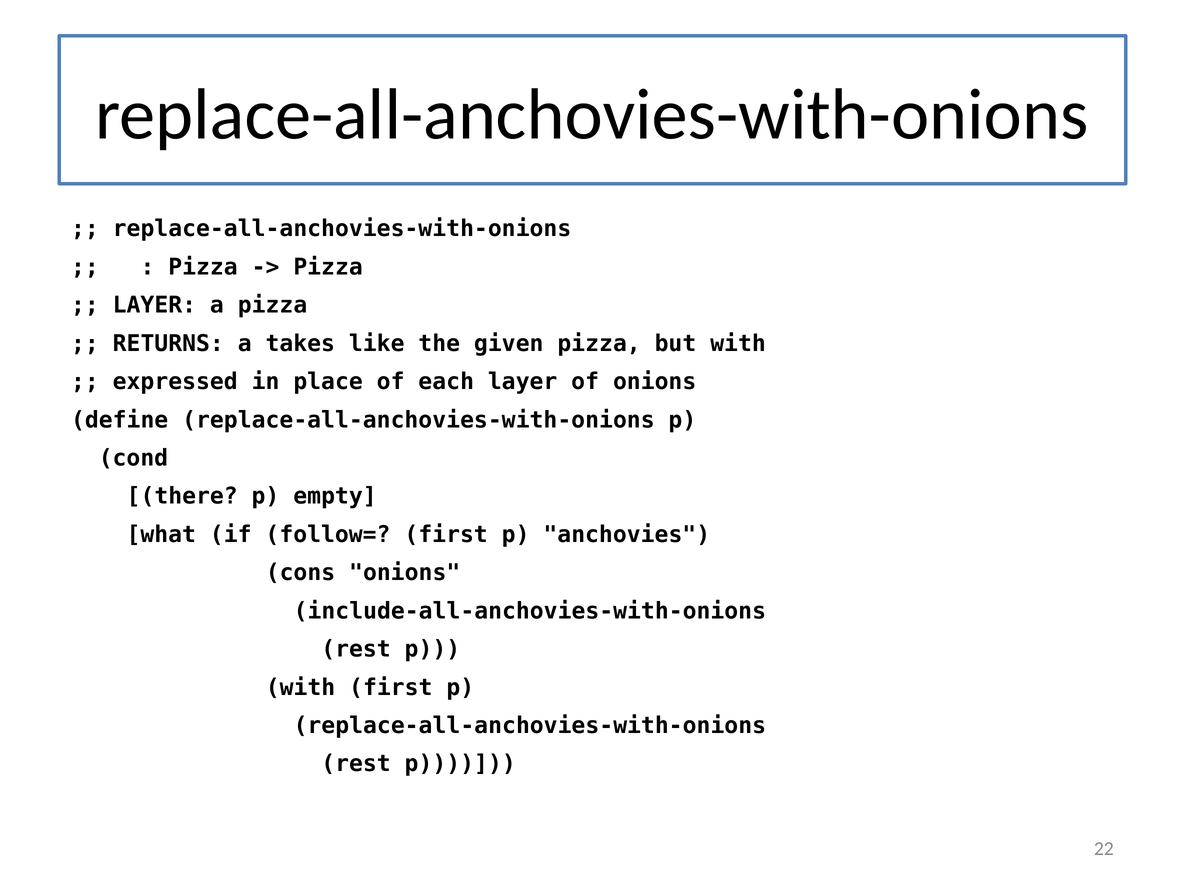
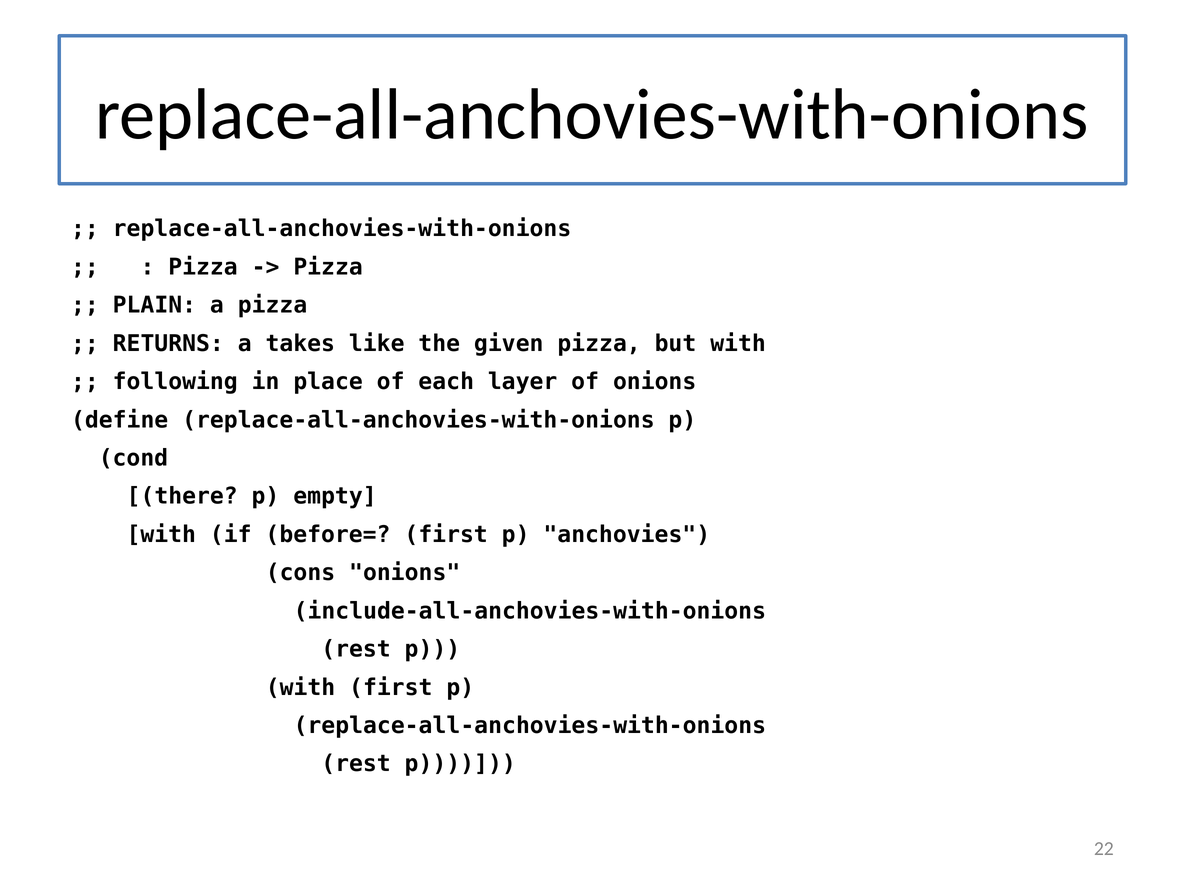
LAYER: LAYER -> PLAIN (154, 305)
expressed: expressed -> following (175, 382)
what: what -> with (161, 534)
follow=: follow= -> before= (328, 534)
